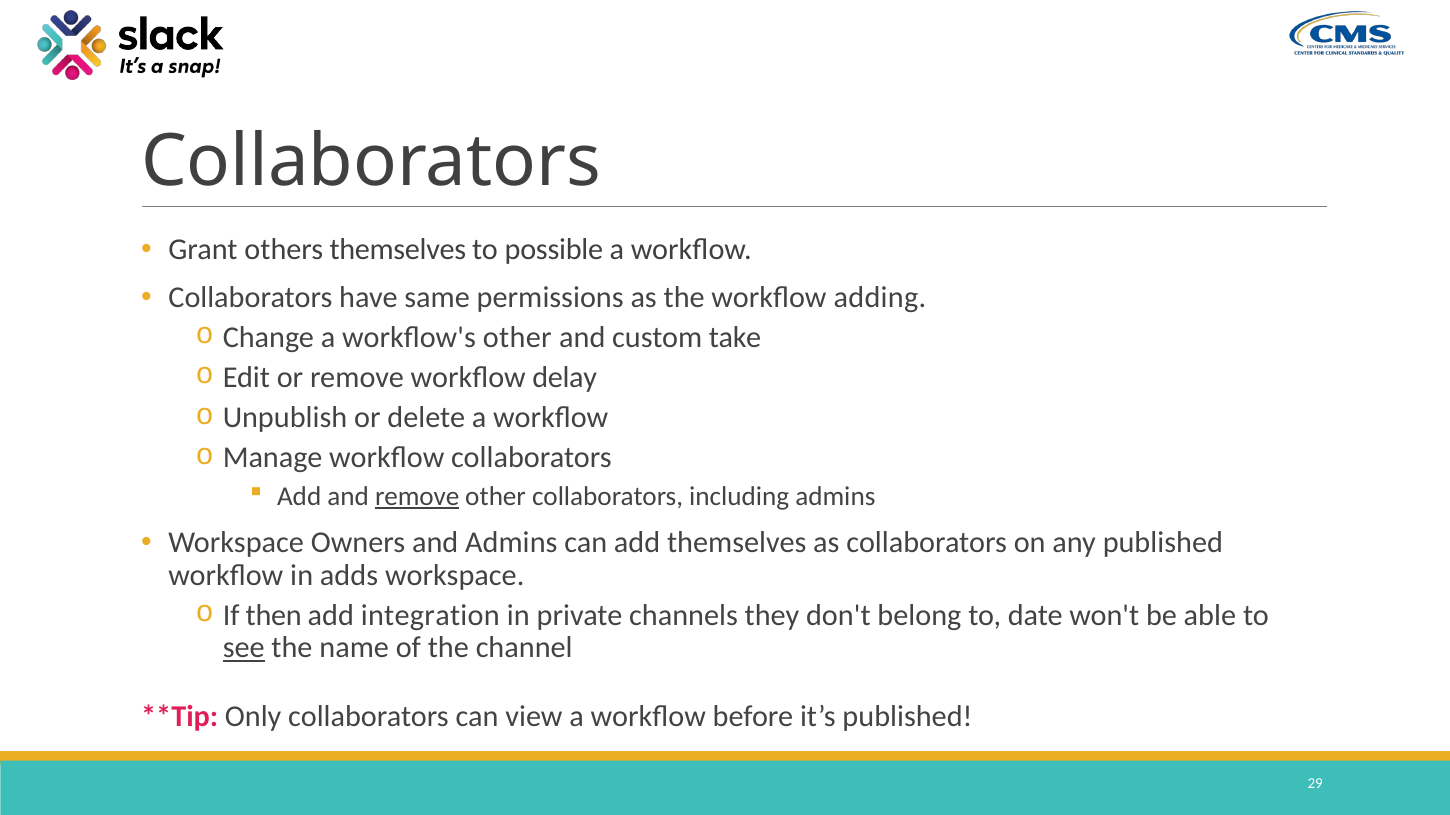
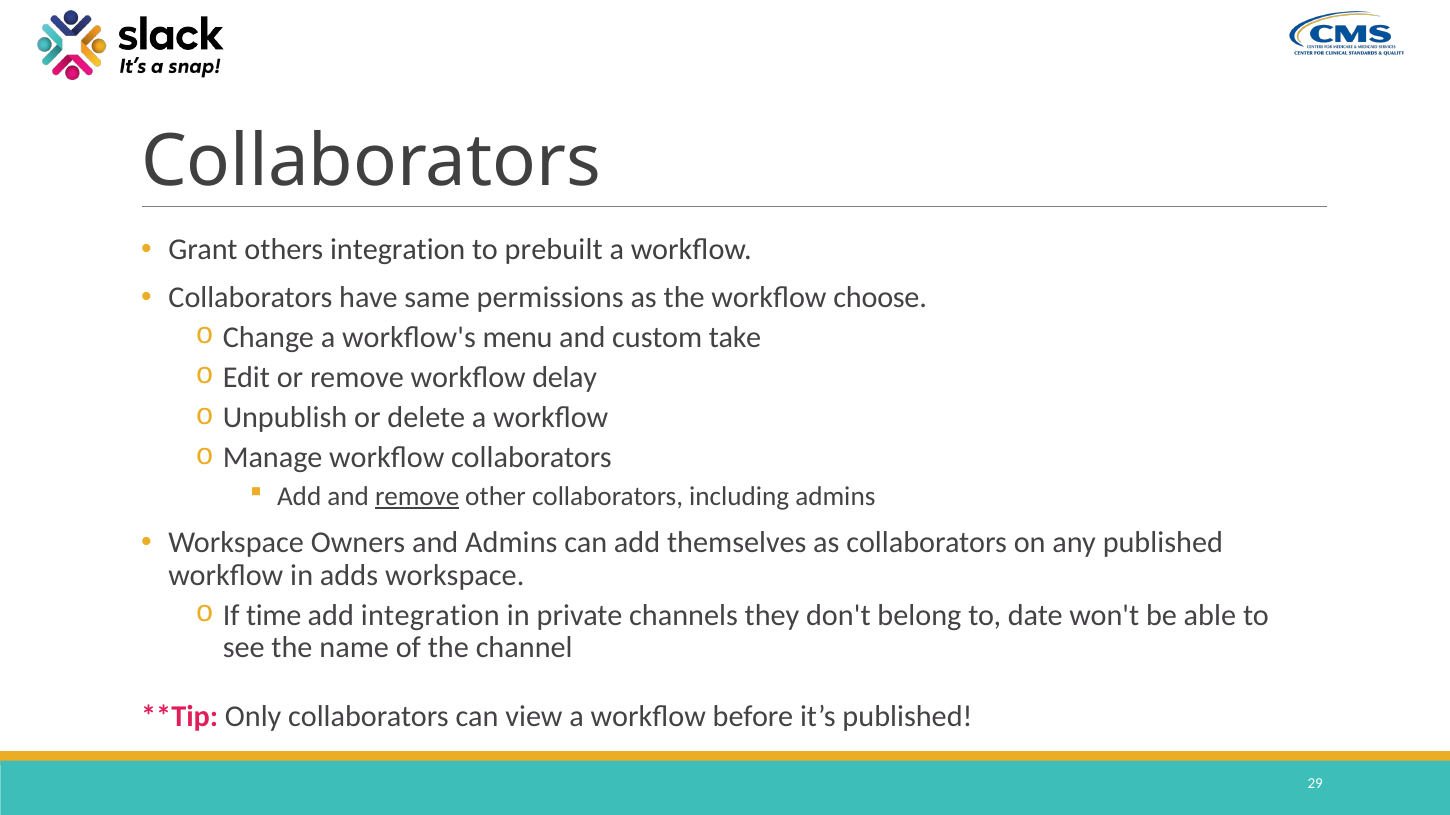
others themselves: themselves -> integration (398, 250)
possible: possible -> prebuilt (554, 250)
adding: adding -> choose (880, 298)
workflow's other: other -> menu (518, 338)
then: then -> time (274, 616)
see underline: present -> none (244, 648)
